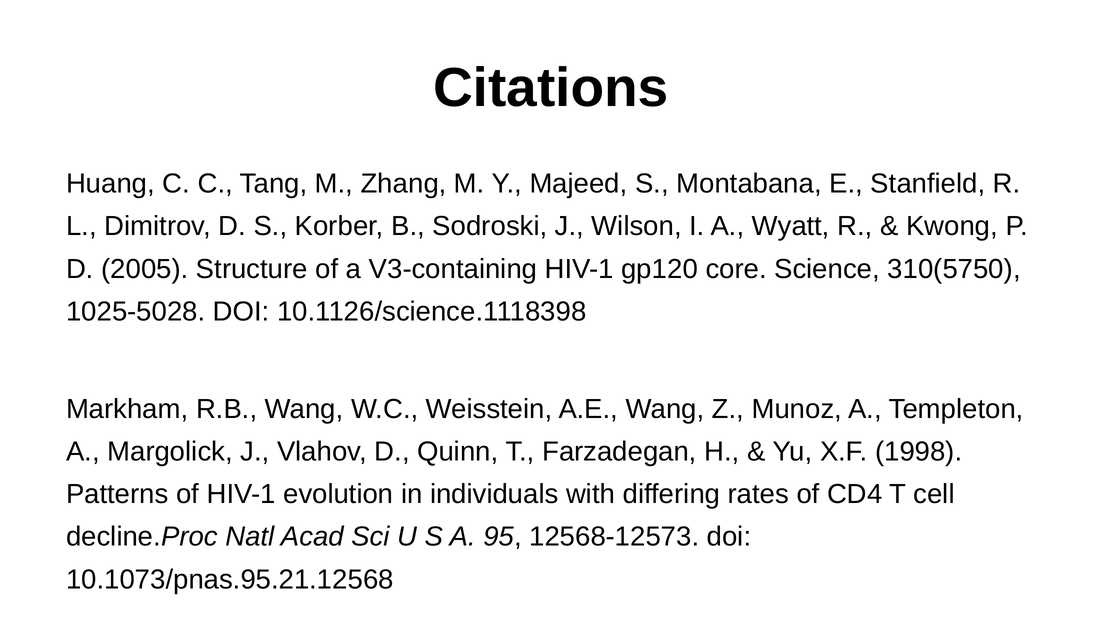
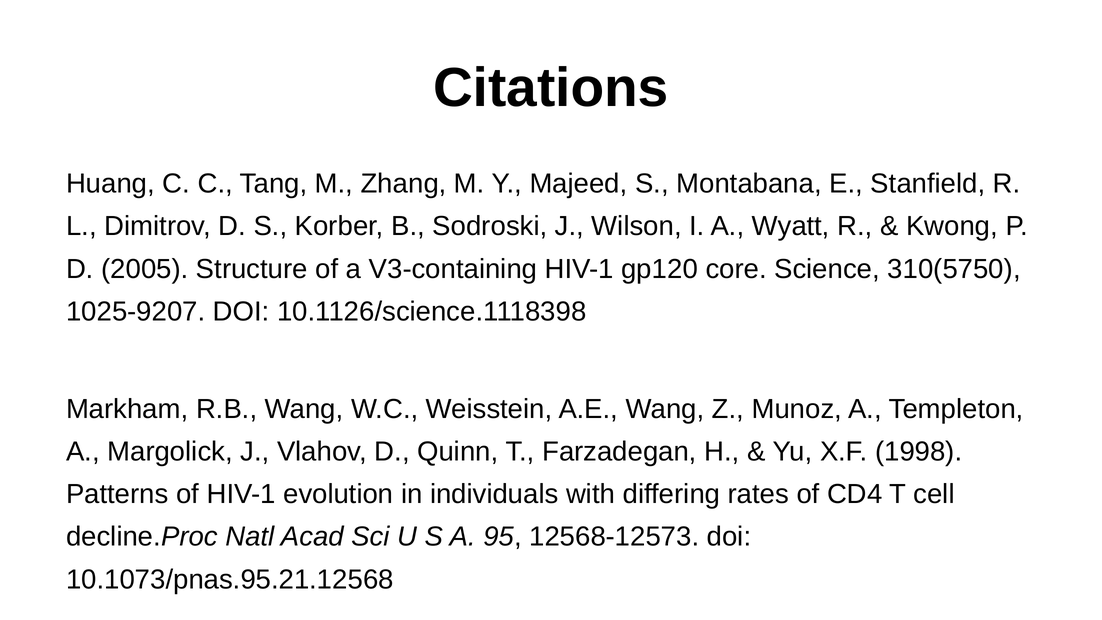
1025-5028: 1025-5028 -> 1025-9207 (136, 311)
